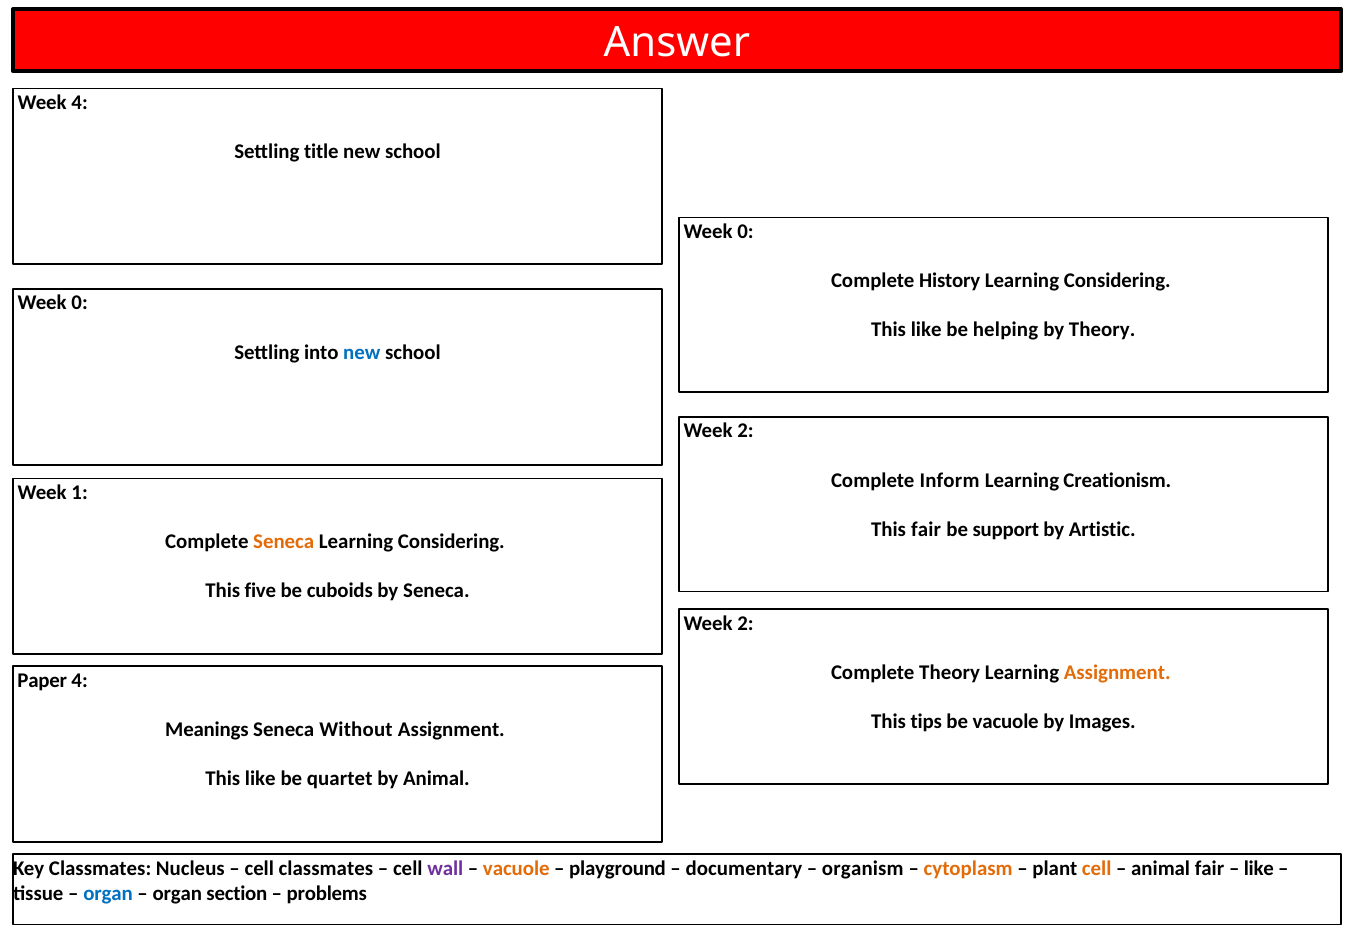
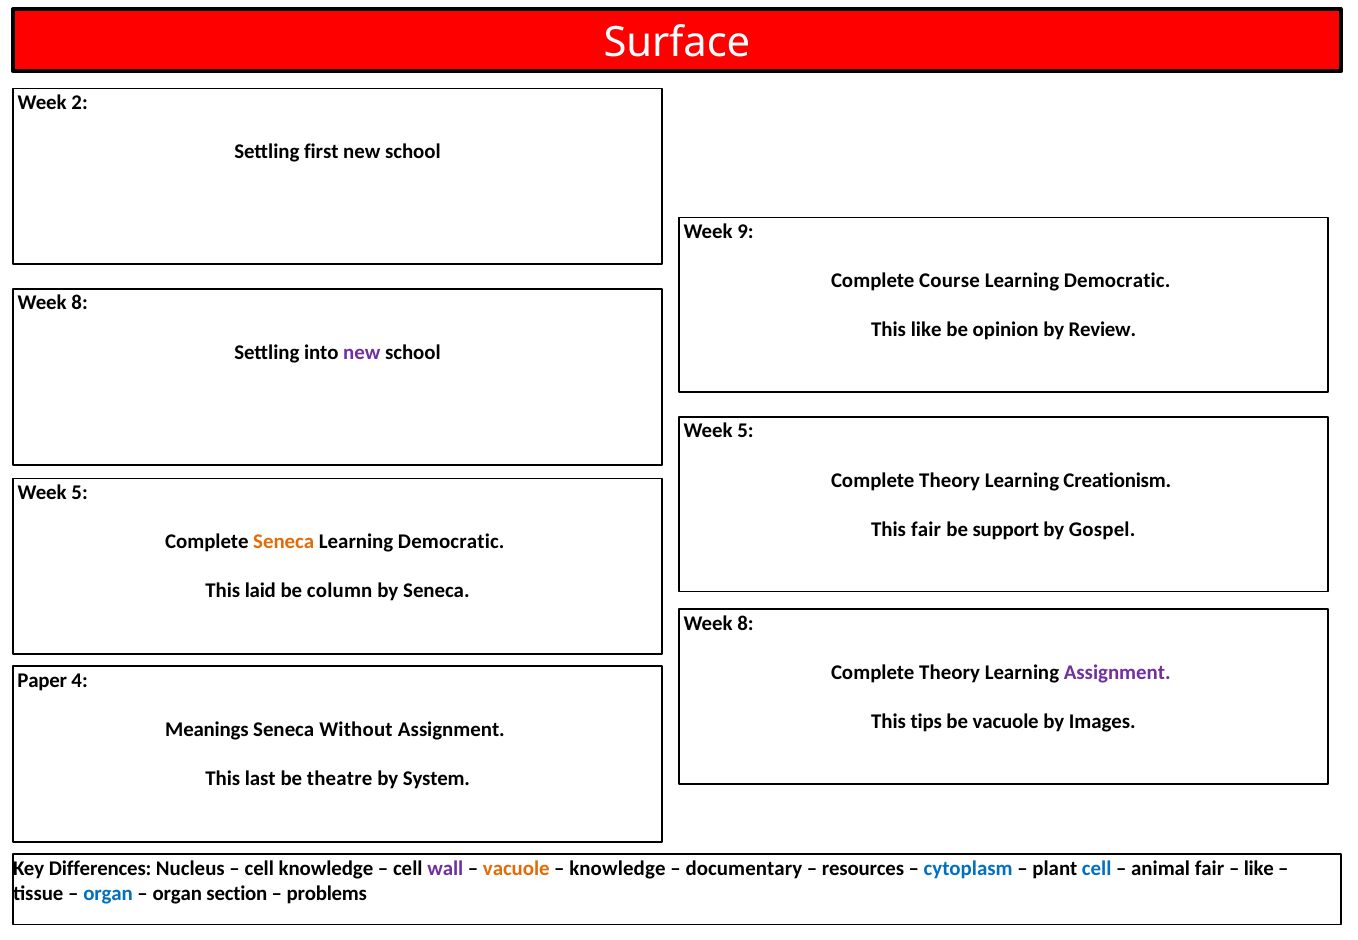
Answer: Answer -> Surface (677, 43)
Week 4: 4 -> 2 (80, 103)
title: title -> first (321, 152)
0: 0 -> 9 (746, 232)
History: History -> Course (950, 281)
Considering: Considering -> Democratic (1117, 281)
0: 0 -> 8 (80, 303)
helping: helping -> opinion (1006, 330)
by Theory: Theory -> Review (1102, 330)
new colour: blue -> purple (362, 352)
2: 2 -> 5 (746, 431)
Inform: Inform -> Theory (950, 480)
1: 1 -> 5 (80, 493)
Artistic: Artistic -> Gospel (1102, 530)
Considering: Considering -> Democratic (451, 542)
five: five -> laid (260, 591)
cuboids: cuboids -> column (340, 591)
2: 2 -> 8 (746, 623)
Assignment colour: orange -> purple (1117, 673)
like: like -> last (260, 779)
quartet: quartet -> theatre (340, 779)
by Animal: Animal -> System (436, 779)
Key Classmates: Classmates -> Differences (100, 868)
cell classmates: classmates -> knowledge (326, 868)
playground: playground -> knowledge (617, 868)
organism: organism -> resources (863, 868)
cytoplasm colour: orange -> blue (968, 868)
cell colour: orange -> blue (1097, 868)
